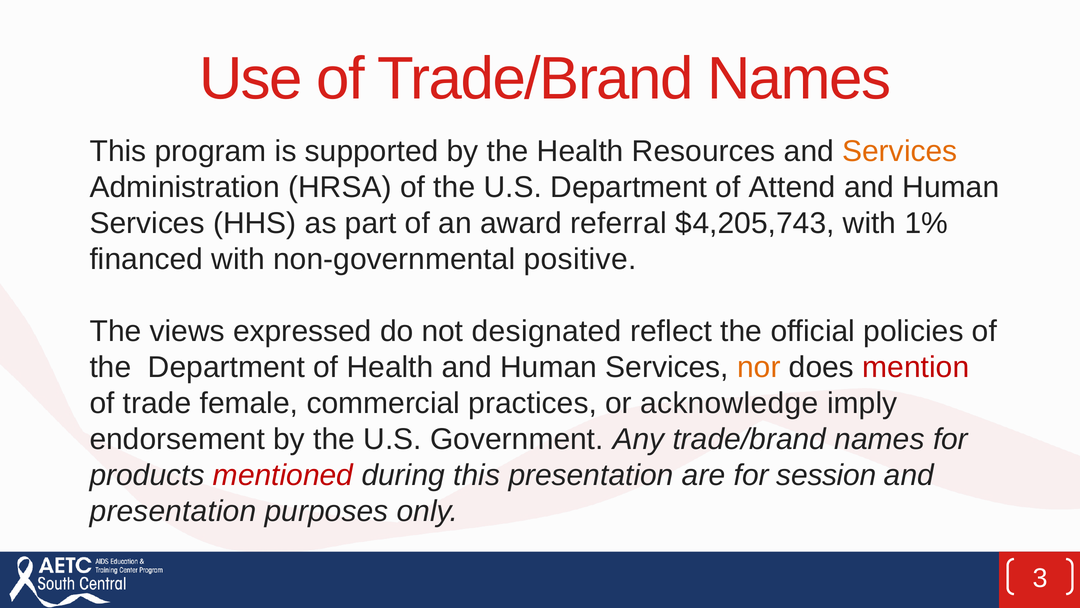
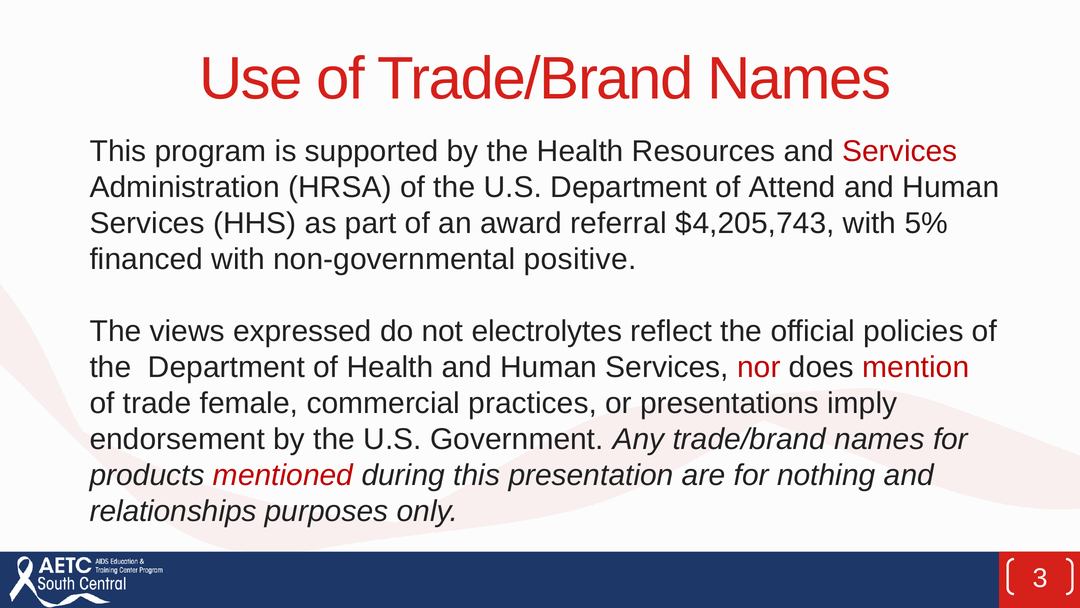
Services colour: orange -> red (900, 151)
1%: 1% -> 5% (926, 223)
designated: designated -> electrolytes (547, 331)
nor colour: orange -> red (759, 367)
acknowledge: acknowledge -> presentations (730, 403)
session: session -> nothing (826, 475)
presentation: presentation -> relationships (173, 511)
